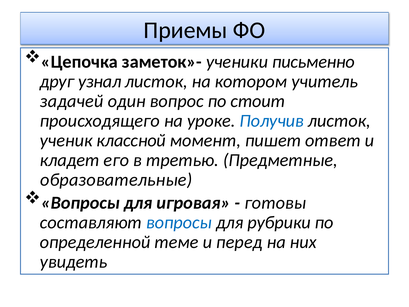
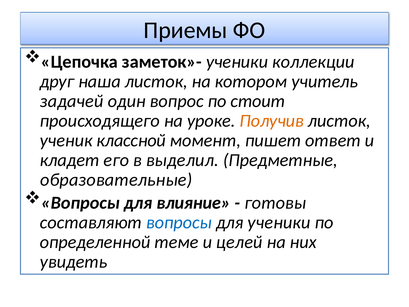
письменно: письменно -> коллекции (313, 62)
узнал: узнал -> наша (100, 82)
Получив colour: blue -> orange (272, 121)
третью: третью -> выделил (182, 160)
игровая: игровая -> влияние (193, 203)
для рубрики: рубрики -> ученики (279, 222)
перед: перед -> целей (239, 242)
